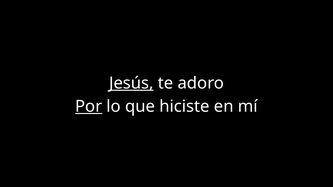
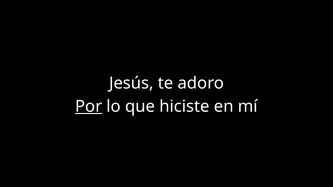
Jesús underline: present -> none (131, 83)
